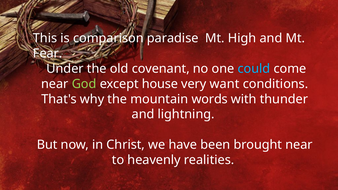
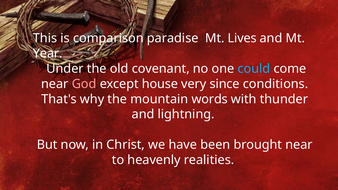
High: High -> Lives (242, 38)
Fear: Fear -> Year (48, 54)
God colour: light green -> pink (84, 84)
want: want -> since (225, 84)
